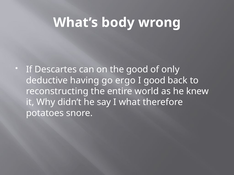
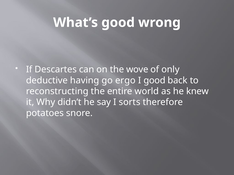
What’s body: body -> good (118, 23)
the good: good -> wove (137, 70)
what: what -> sorts (130, 102)
